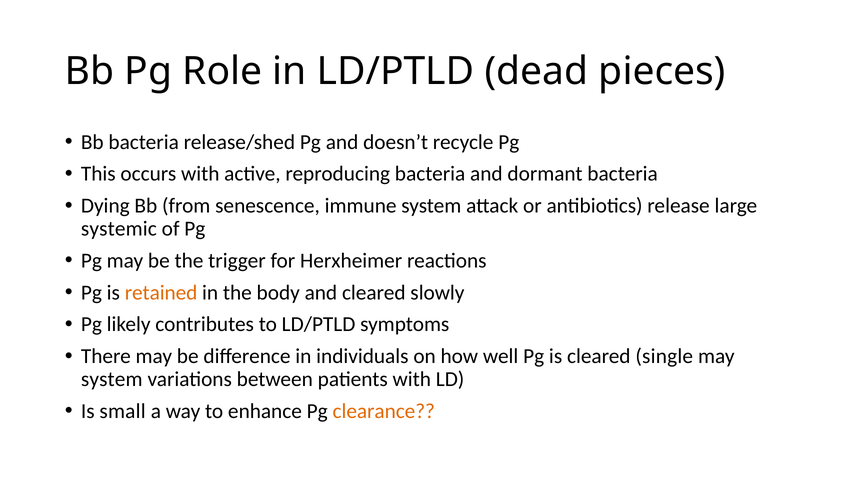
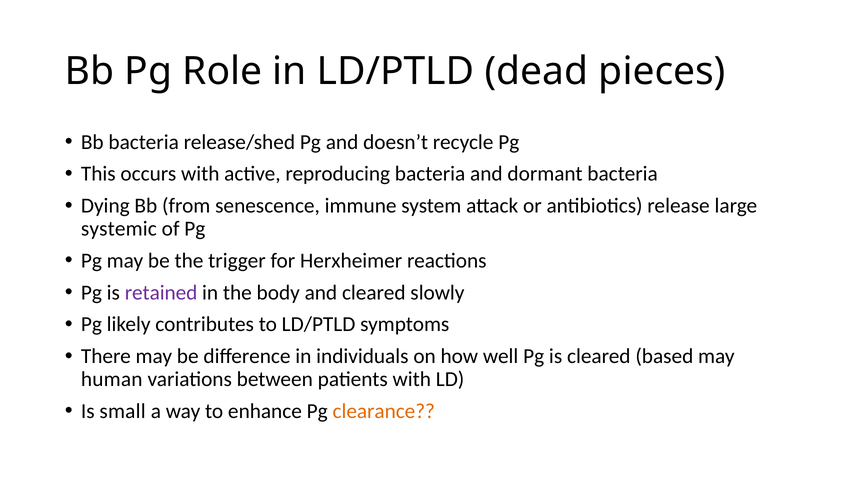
retained colour: orange -> purple (161, 293)
single: single -> based (664, 356)
system: system -> human (112, 379)
